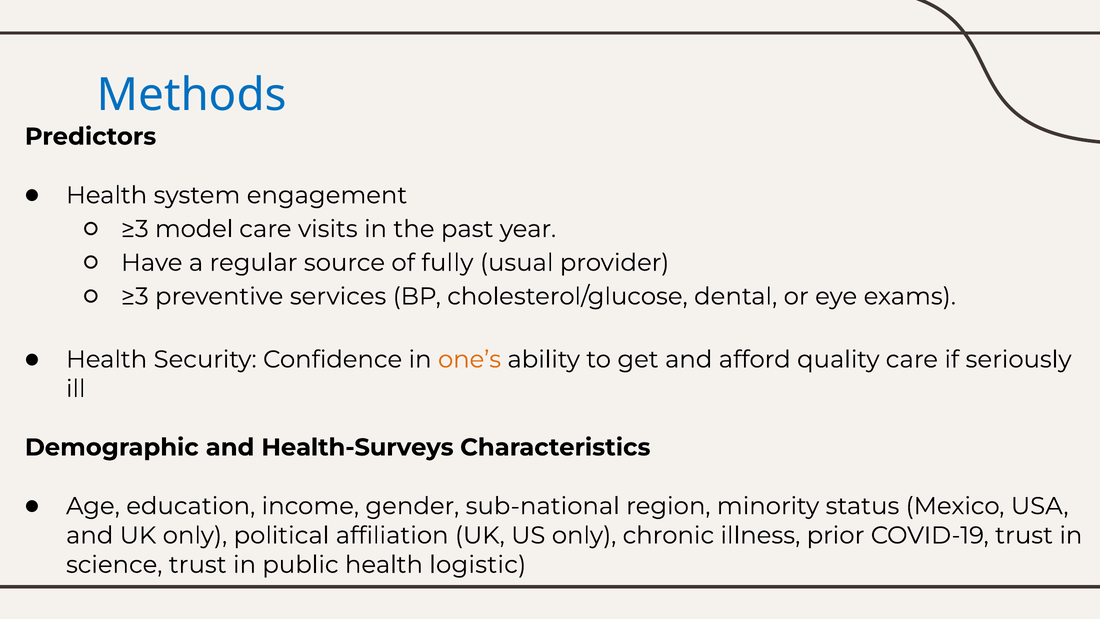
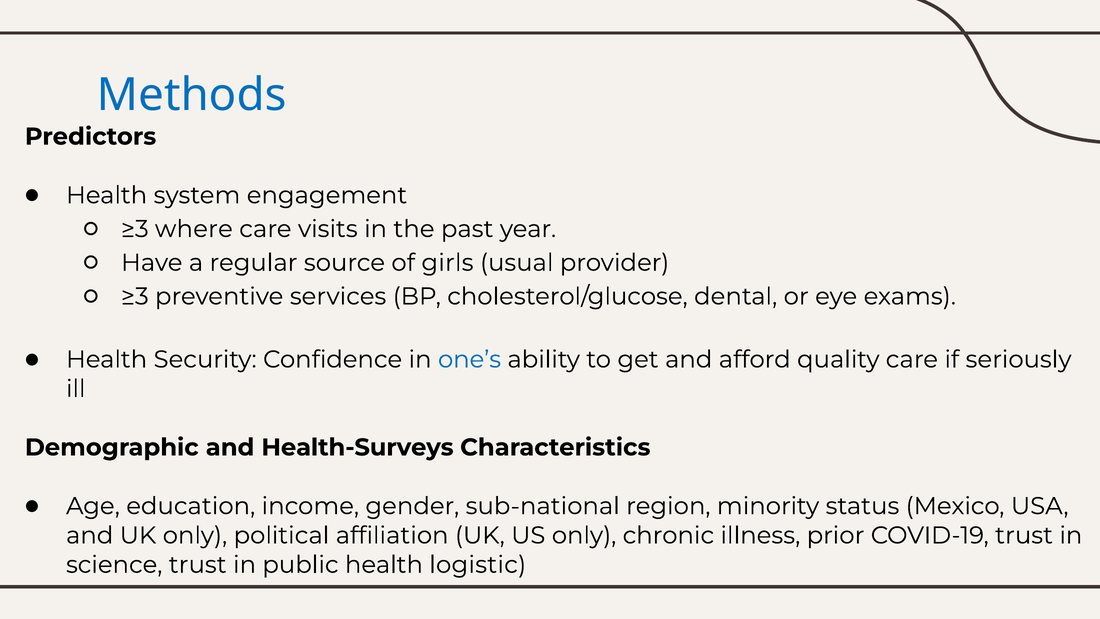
model: model -> where (194, 229)
fully: fully -> girls (447, 263)
one’s colour: orange -> blue (470, 359)
